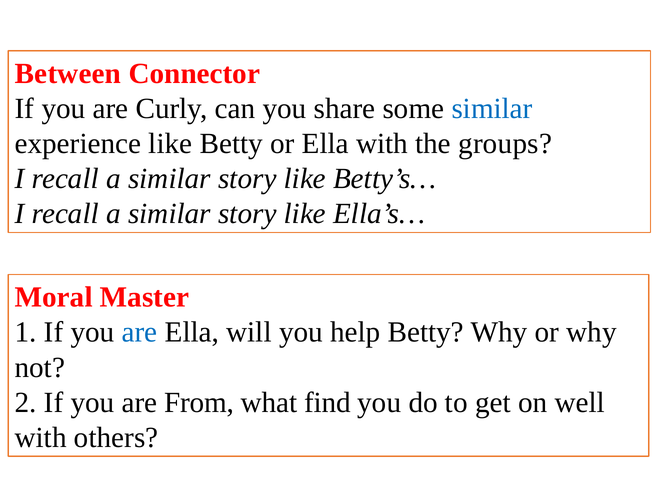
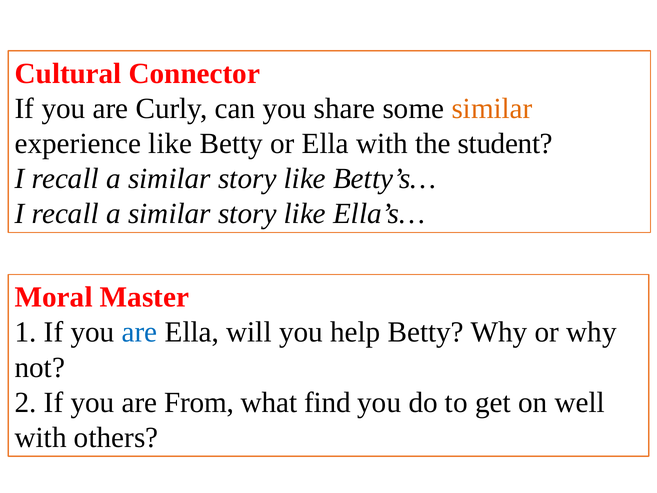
Between: Between -> Cultural (68, 74)
similar colour: blue -> orange (492, 109)
groups: groups -> student (505, 144)
